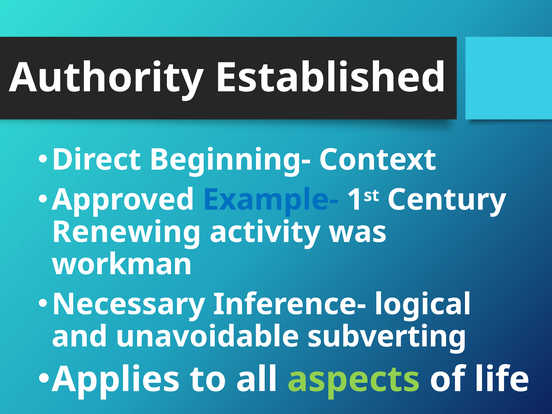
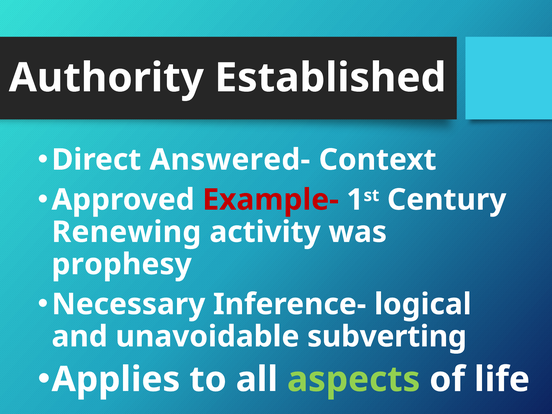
Beginning-: Beginning- -> Answered- (230, 160)
Example- colour: blue -> red (271, 200)
workman: workman -> prophesy (122, 264)
